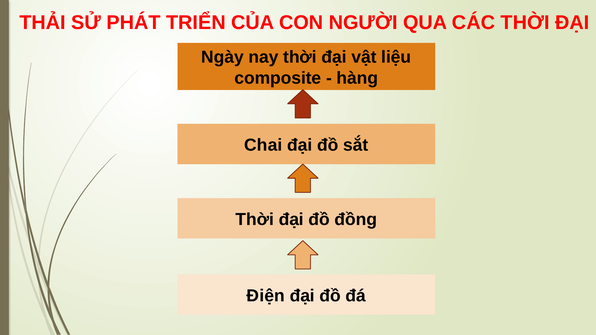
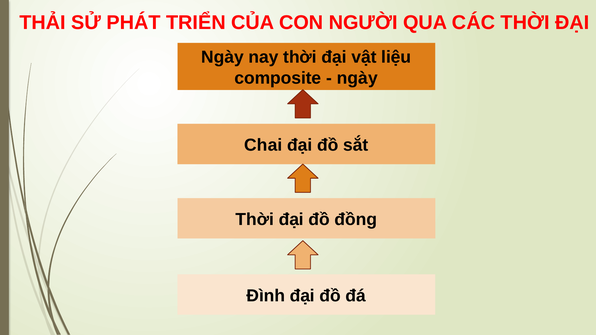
hàng: hàng -> ngày (357, 78)
Điện: Điện -> Đình (266, 296)
